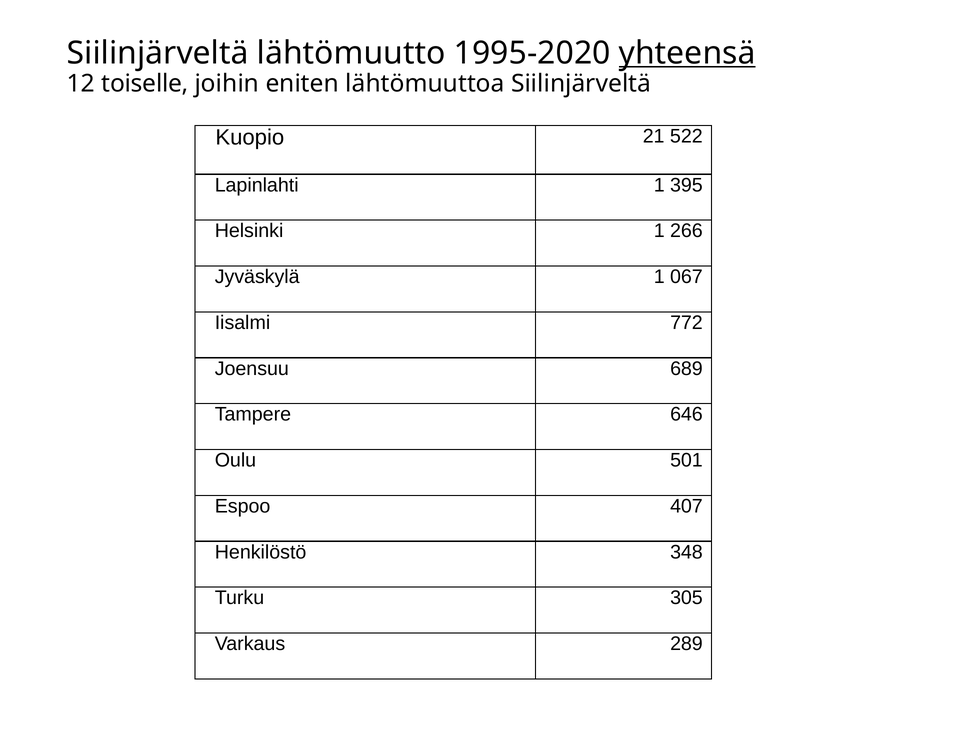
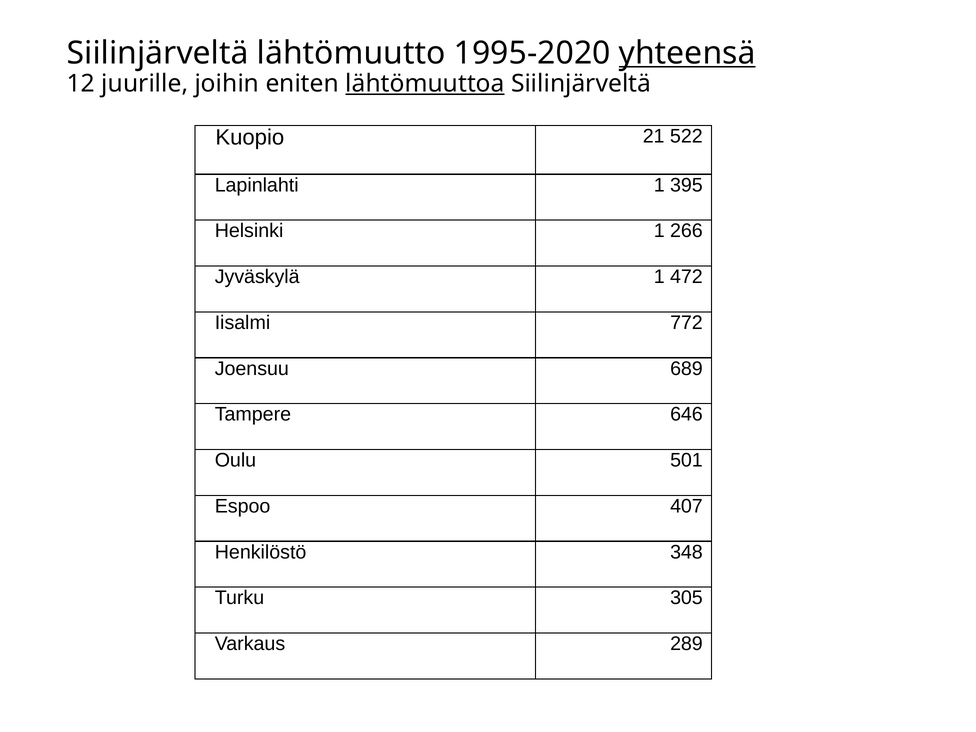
toiselle: toiselle -> juurille (145, 84)
lähtömuuttoa underline: none -> present (425, 84)
067: 067 -> 472 (686, 277)
